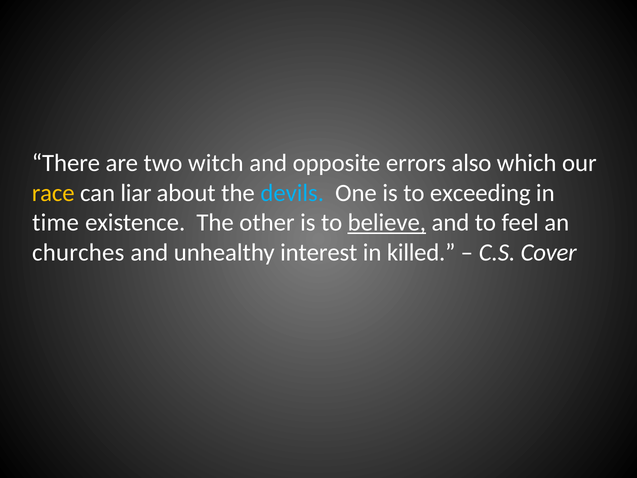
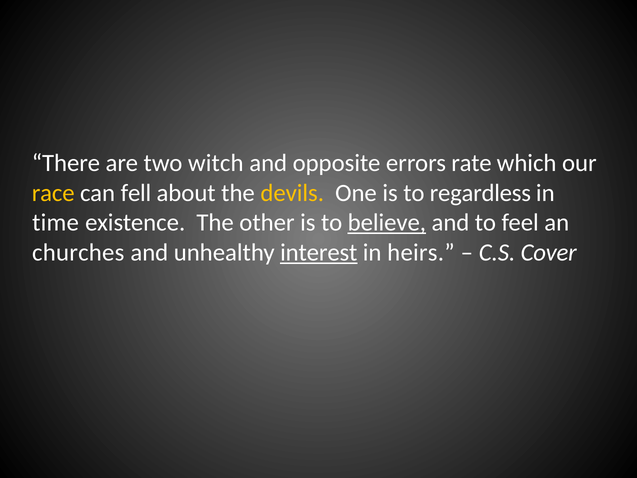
also: also -> rate (472, 163)
liar: liar -> fell (136, 193)
devils colour: light blue -> yellow (292, 193)
exceeding: exceeding -> regardless (480, 193)
interest underline: none -> present (319, 252)
killed: killed -> heirs (421, 252)
